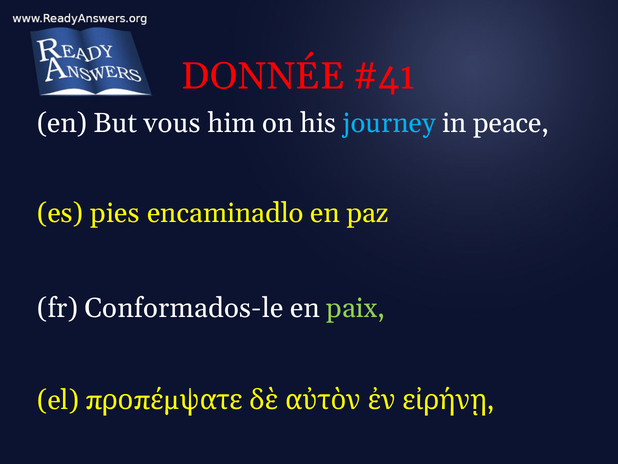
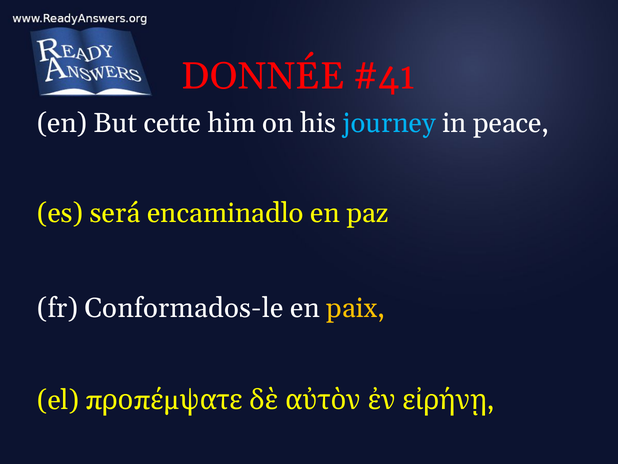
vous: vous -> cette (172, 123)
pies: pies -> será (115, 213)
paix colour: light green -> yellow (356, 308)
